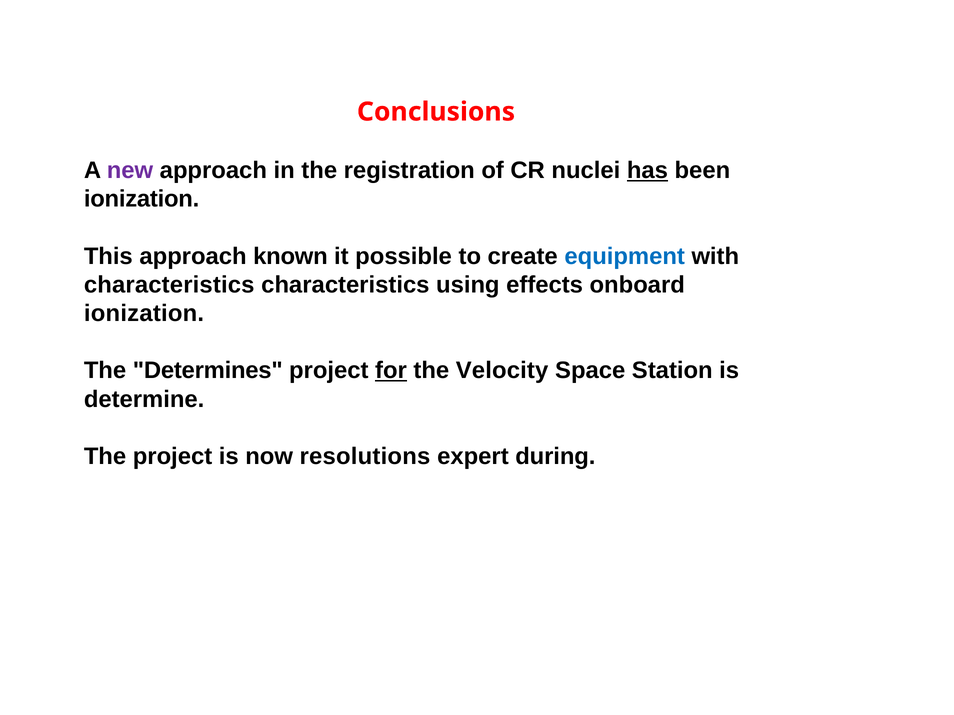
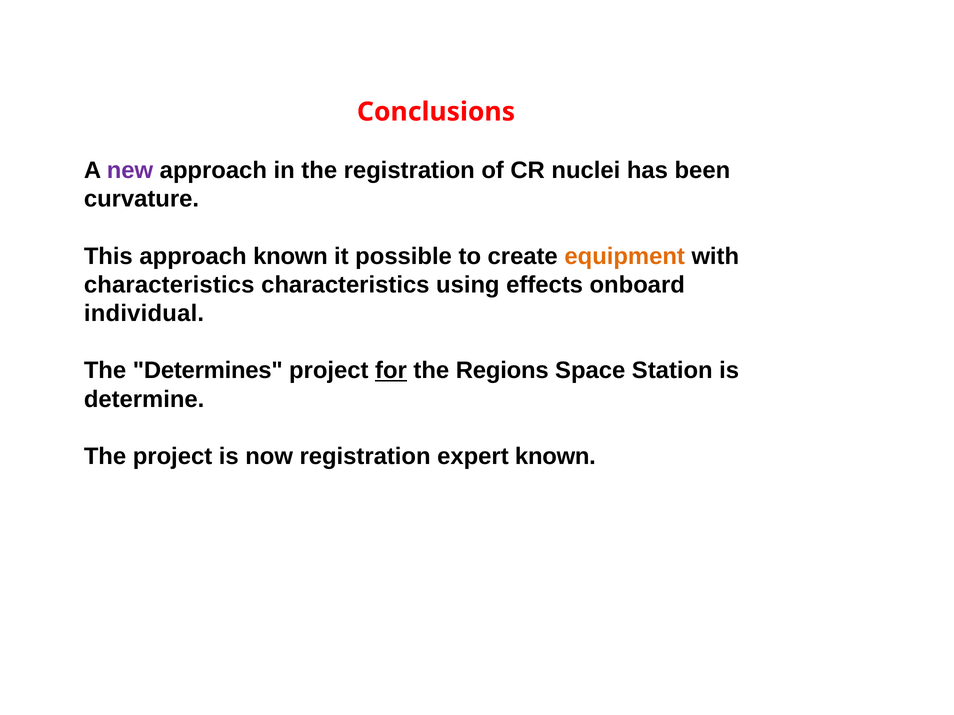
has underline: present -> none (647, 171)
ionization: ionization -> curvature (141, 199)
equipment colour: blue -> orange (625, 256)
ionization: ionization -> individual (144, 314)
Velocity: Velocity -> Regions (502, 371)
now resolutions: resolutions -> registration (365, 457)
expert during: during -> known (555, 457)
